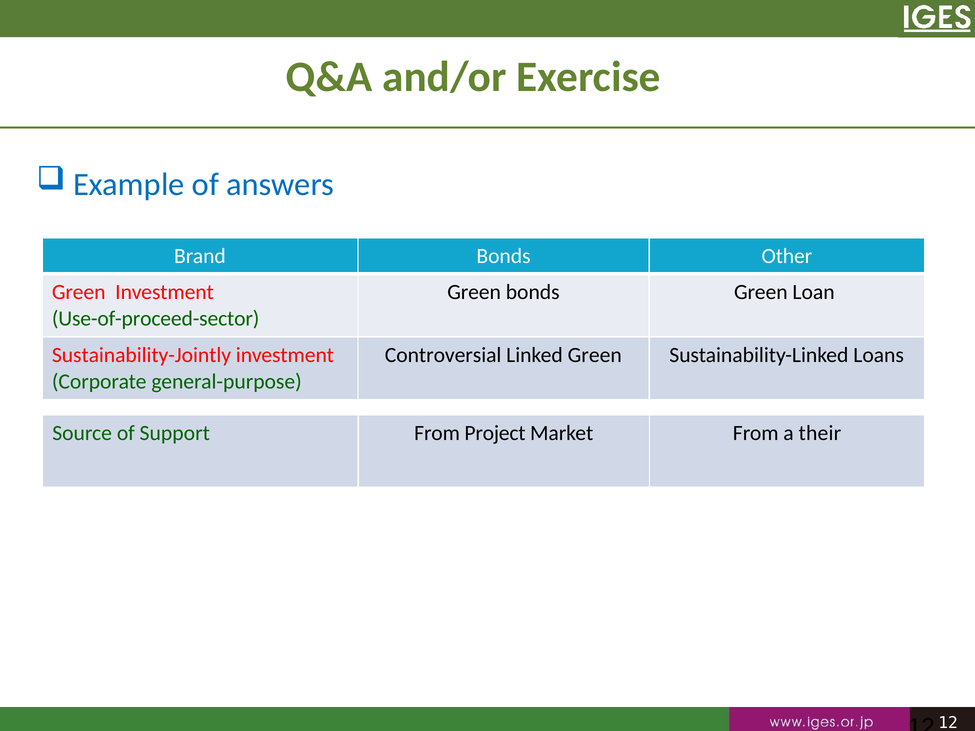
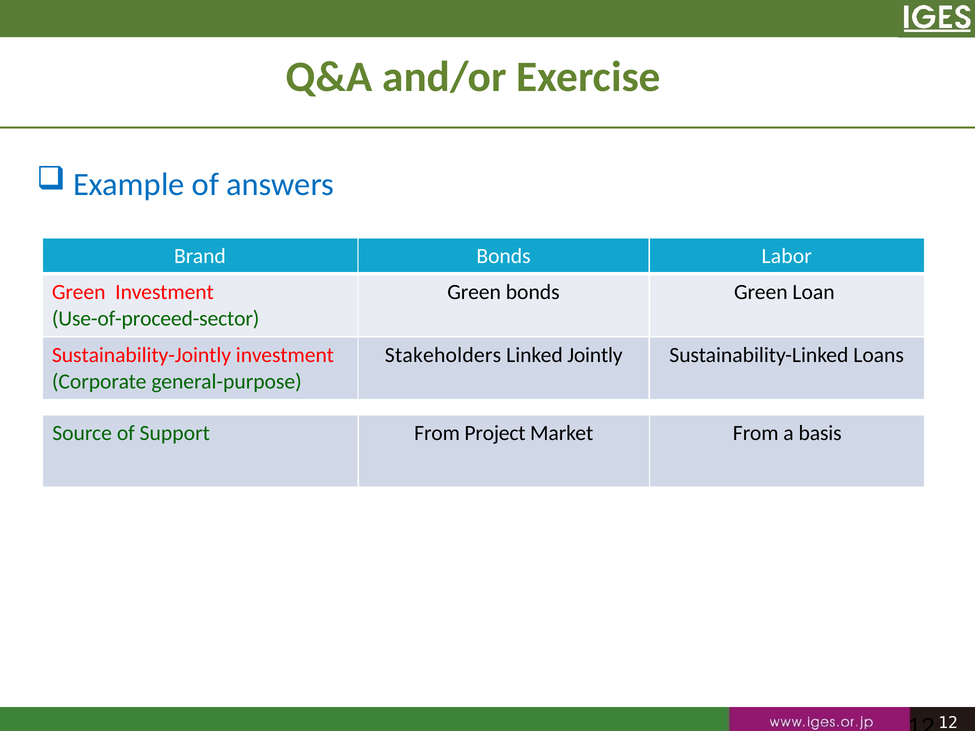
Other: Other -> Labor (787, 256)
Controversial: Controversial -> Stakeholders (443, 355)
Linked Green: Green -> Jointly (595, 355)
their: their -> basis (820, 433)
